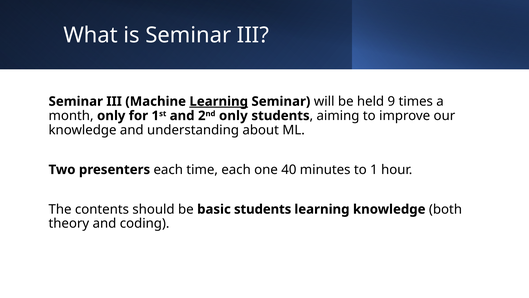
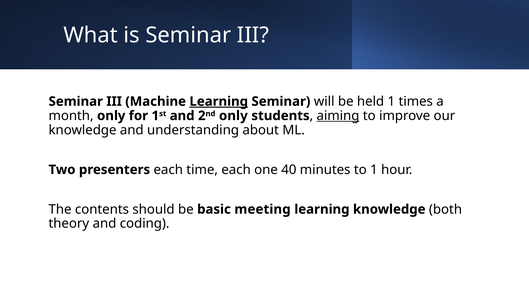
held 9: 9 -> 1 (391, 101)
aiming underline: none -> present (338, 116)
basic students: students -> meeting (263, 209)
